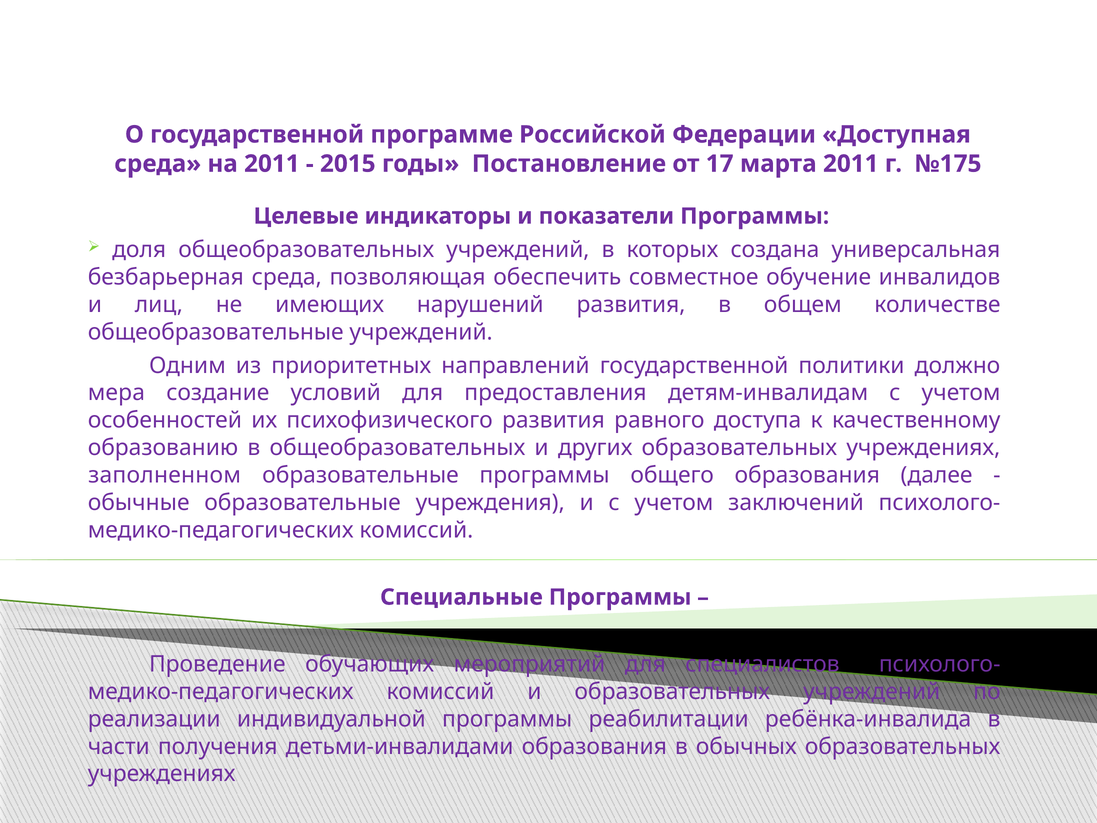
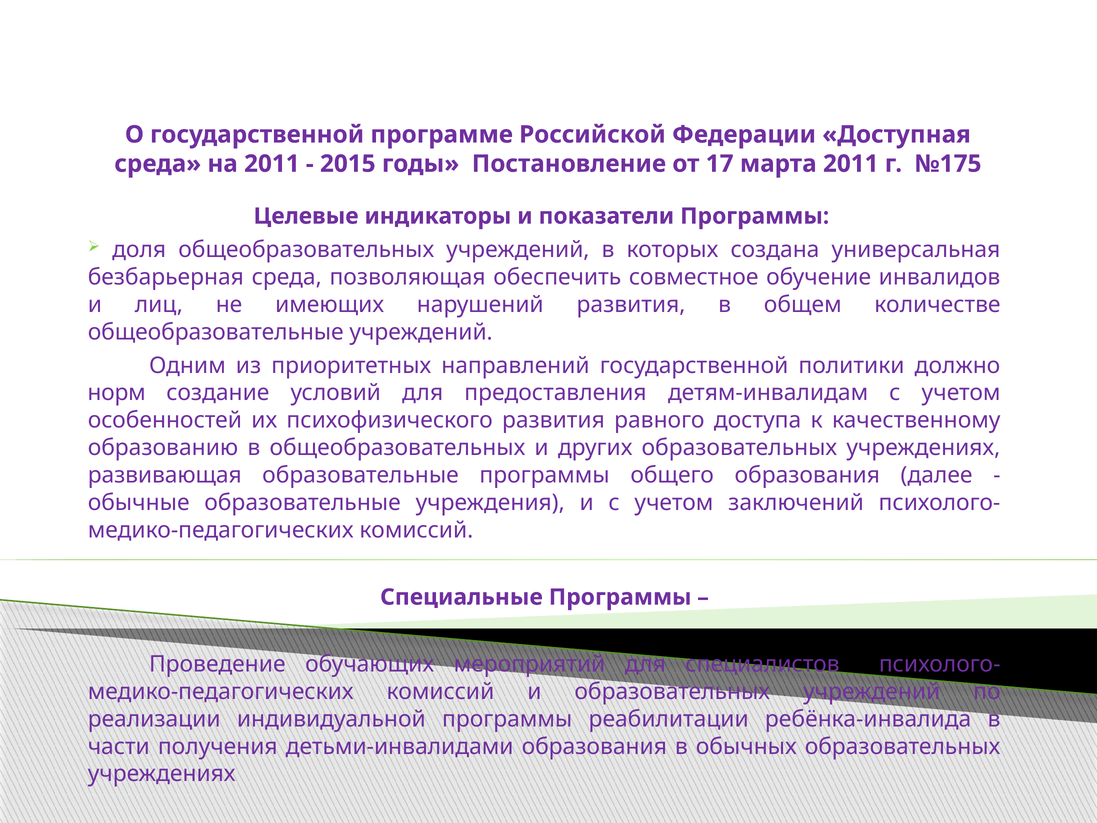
мера: мера -> норм (117, 393)
заполненном: заполненном -> развивающая (165, 475)
